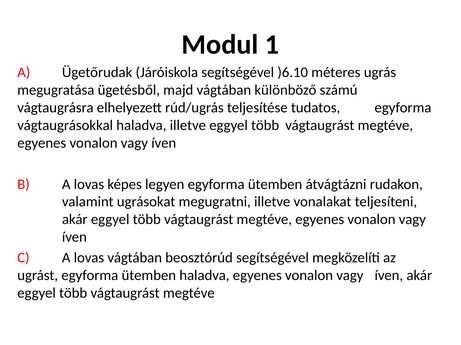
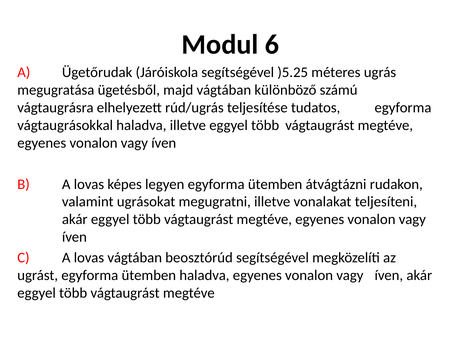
1: 1 -> 6 (272, 45)
)6.10: )6.10 -> )5.25 (293, 72)
